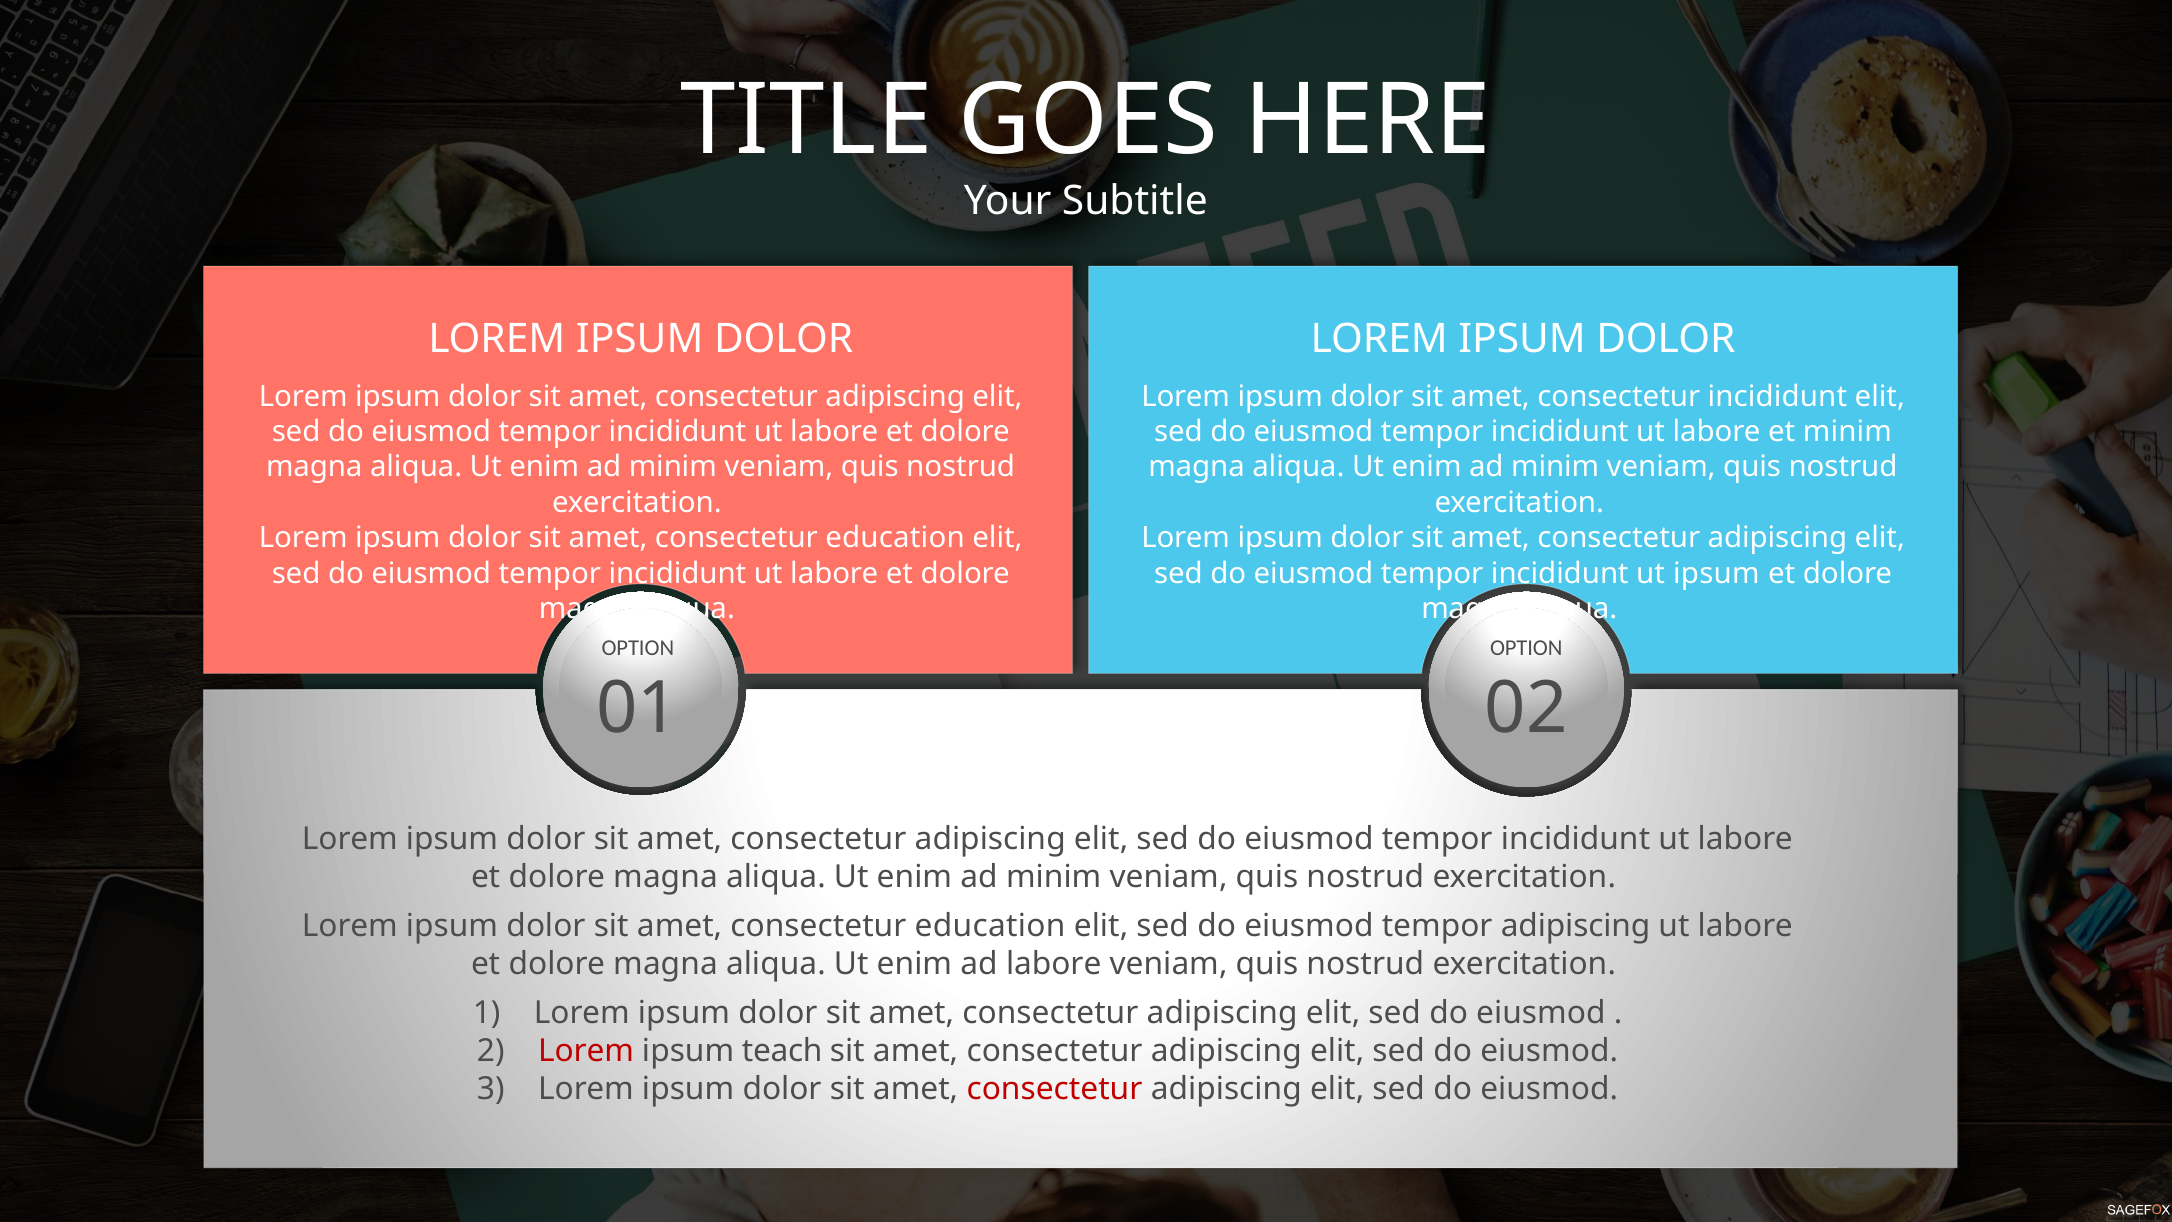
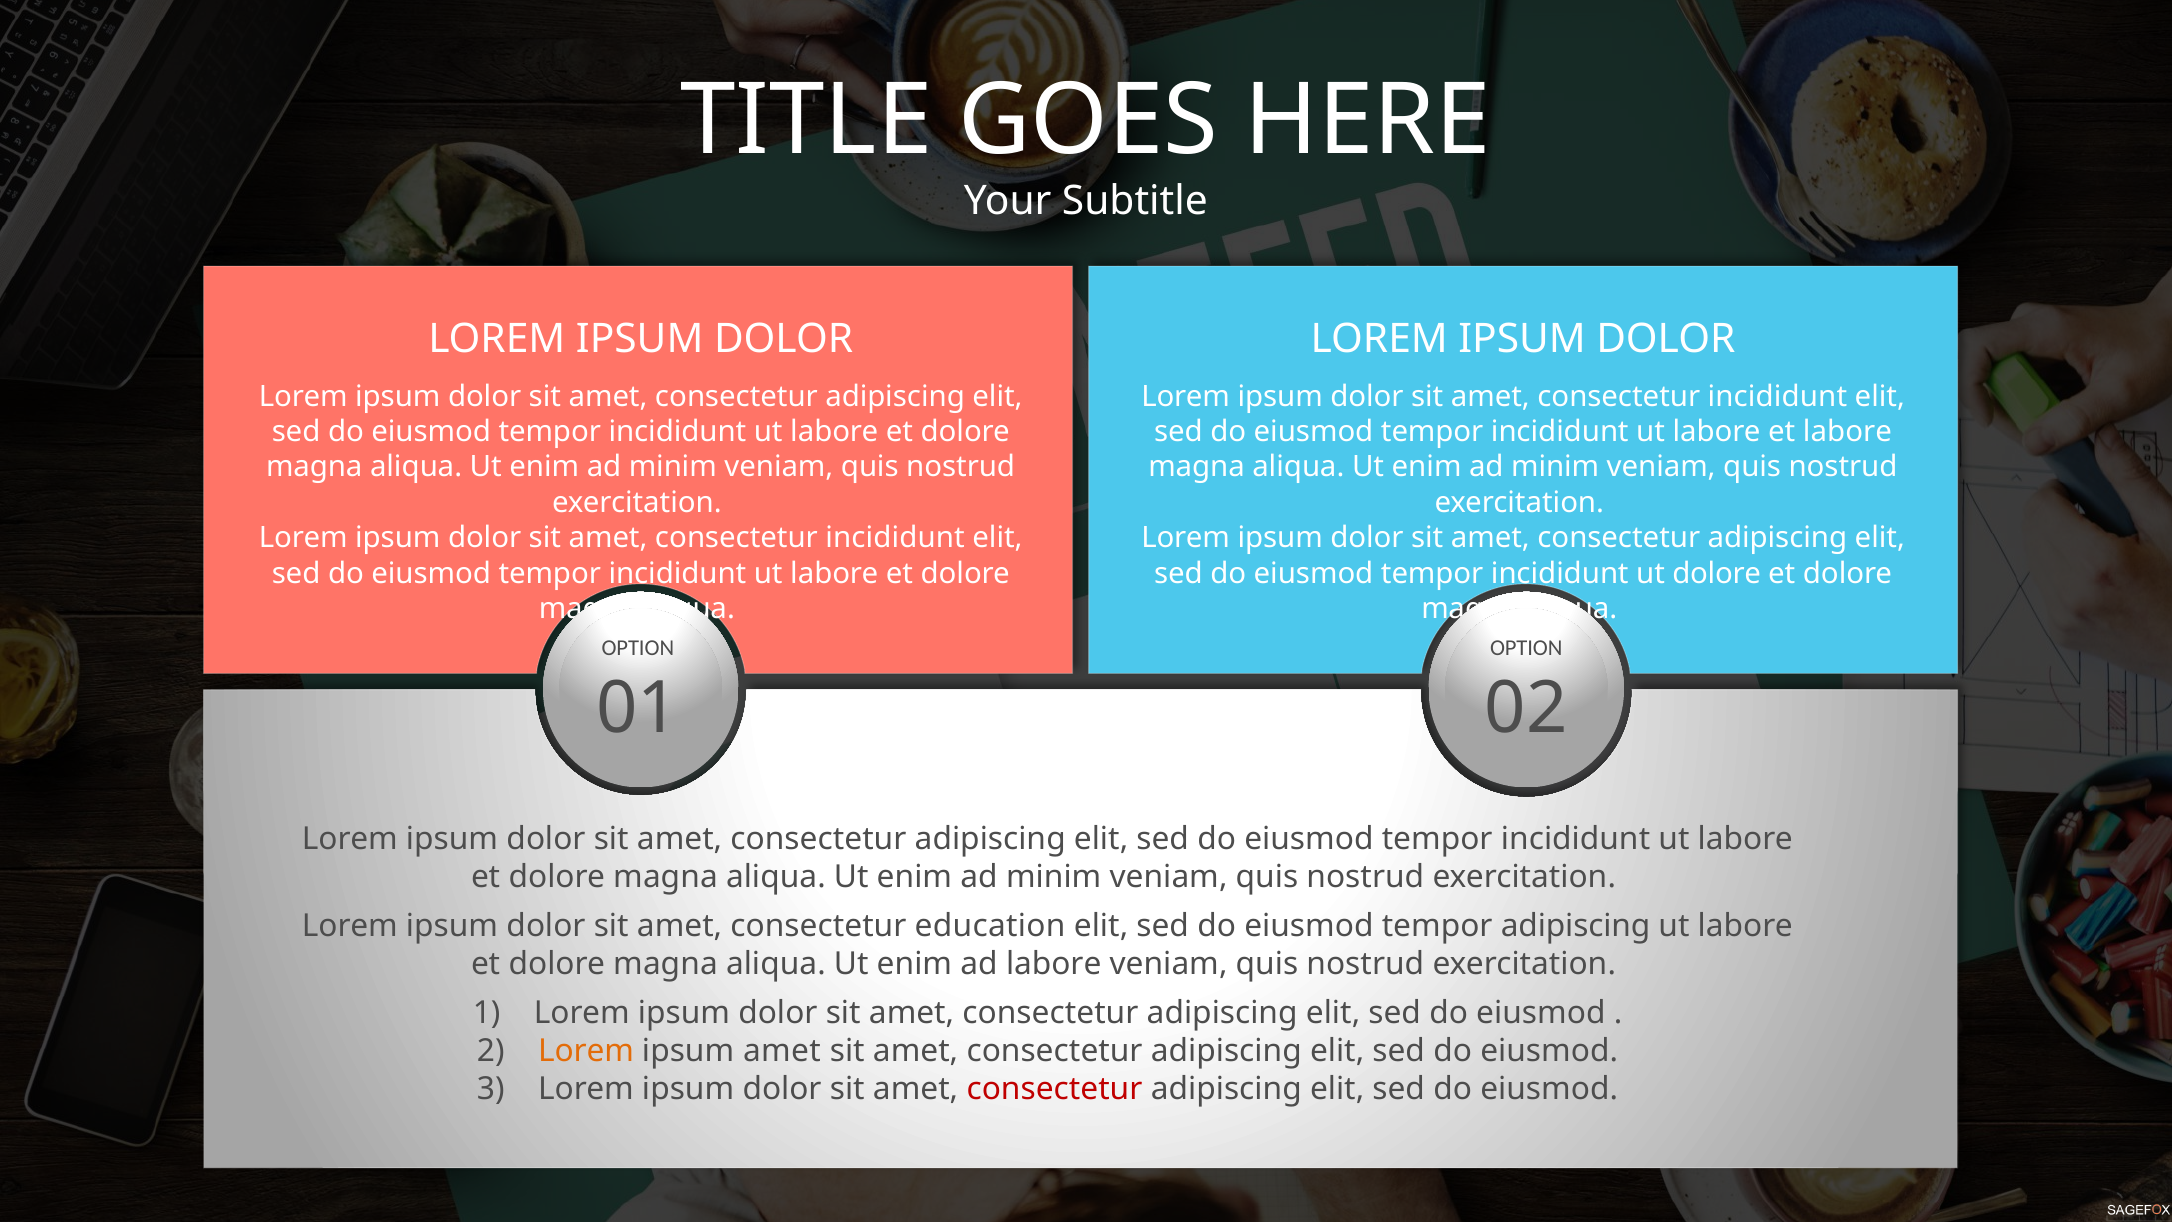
et minim: minim -> labore (1847, 432)
education: education -> incididunt (895, 538)
ipsum: ipsum -> dolore (1717, 573)
Lorem colour: red -> orange (586, 1051)
ipsum teach: teach -> amet (782, 1051)
